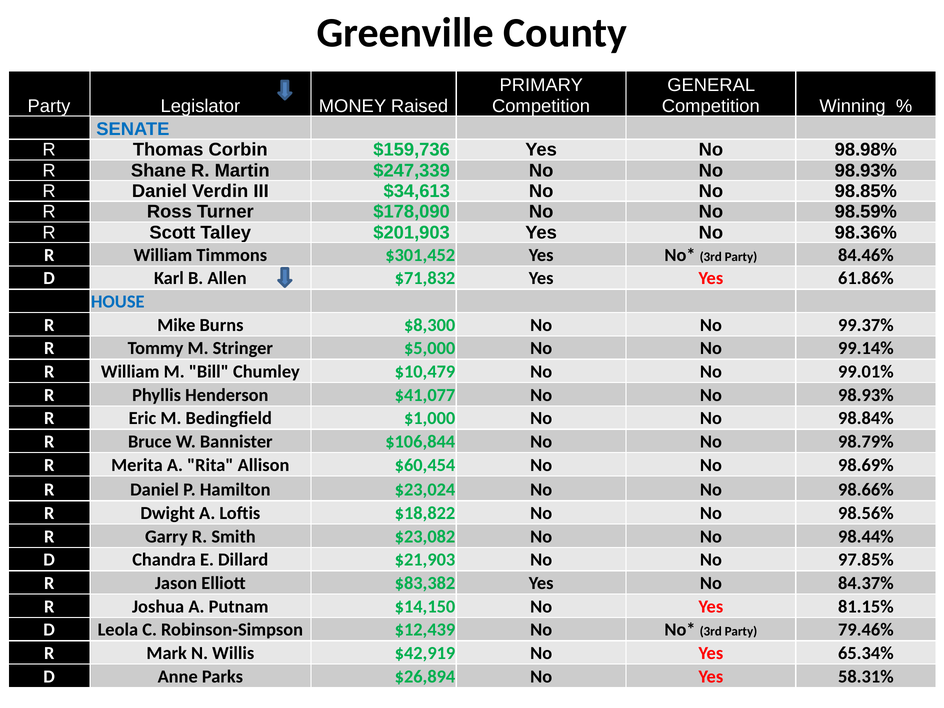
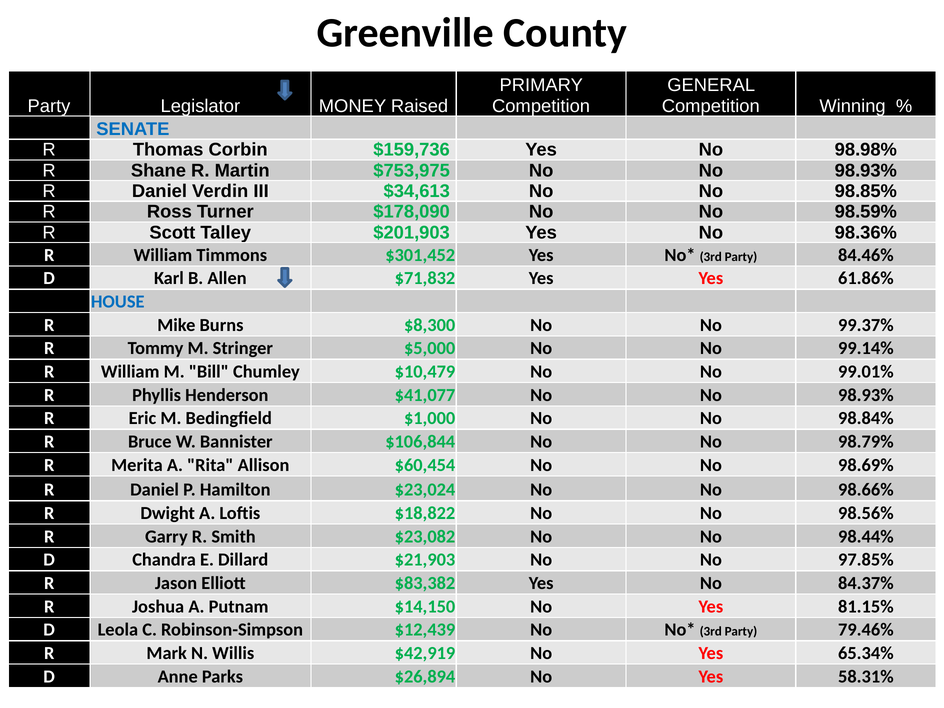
$247,339: $247,339 -> $753,975 (412, 171)
